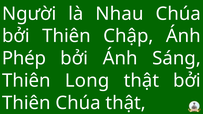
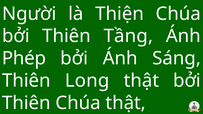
Nhau: Nhau -> Thiện (120, 14)
Chập: Chập -> Tầng (128, 36)
